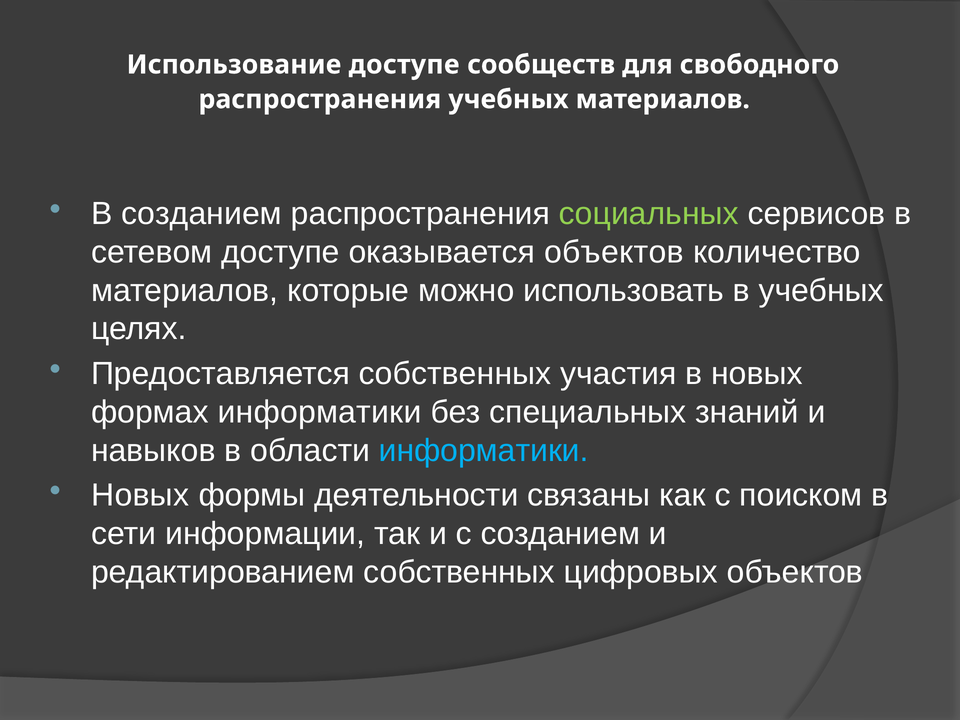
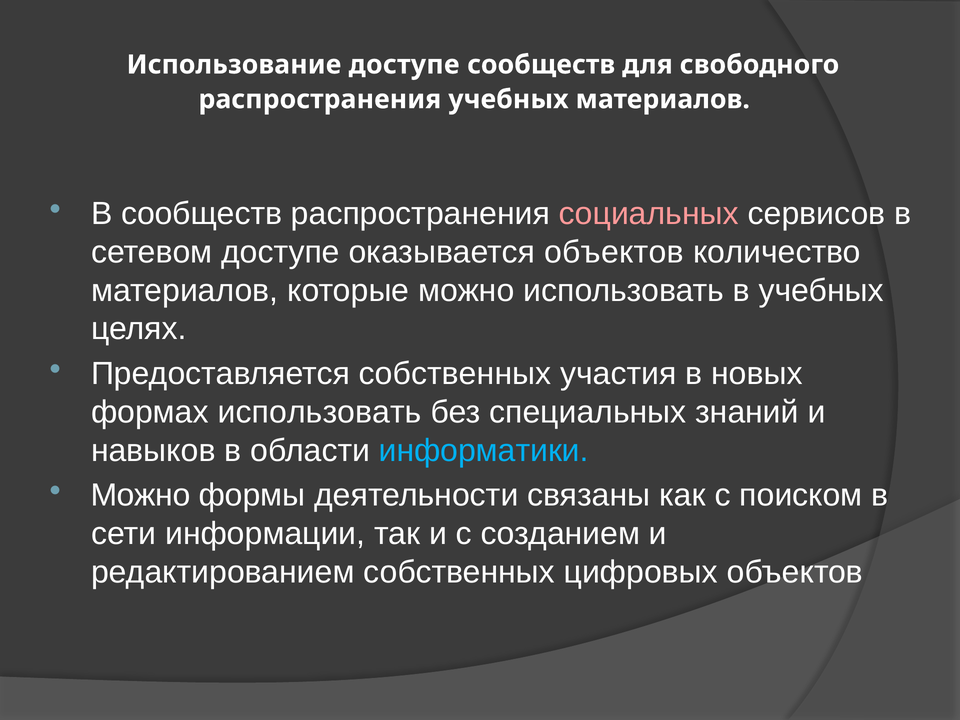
В созданием: созданием -> сообществ (202, 214)
социальных colour: light green -> pink (649, 214)
формах информатики: информатики -> использовать (320, 412)
Новых: Новых -> Можно (141, 495)
